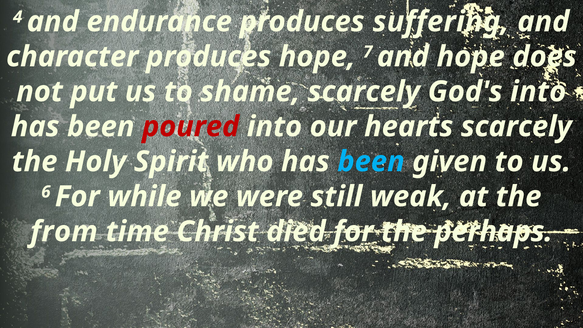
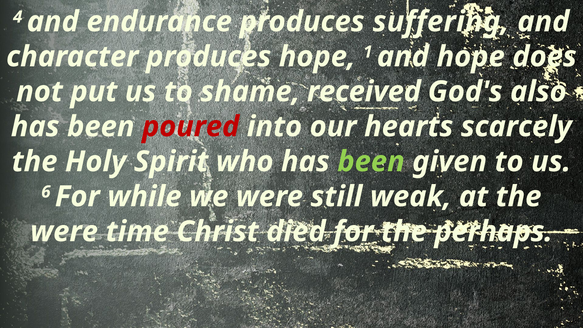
7: 7 -> 1 (368, 52)
shame scarcely: scarcely -> received (364, 92)
God's into: into -> also (538, 92)
been colour: light blue -> light green (371, 162)
from: from -> were (64, 232)
